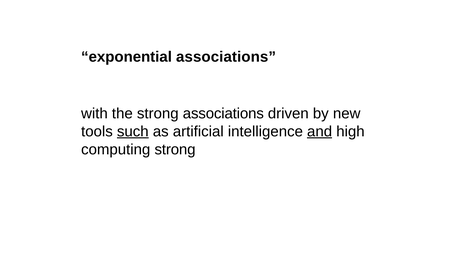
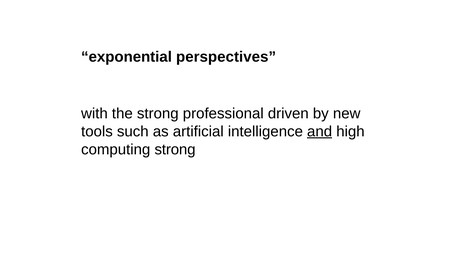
exponential associations: associations -> perspectives (226, 57)
strong associations: associations -> professional (223, 114)
such underline: present -> none (133, 132)
